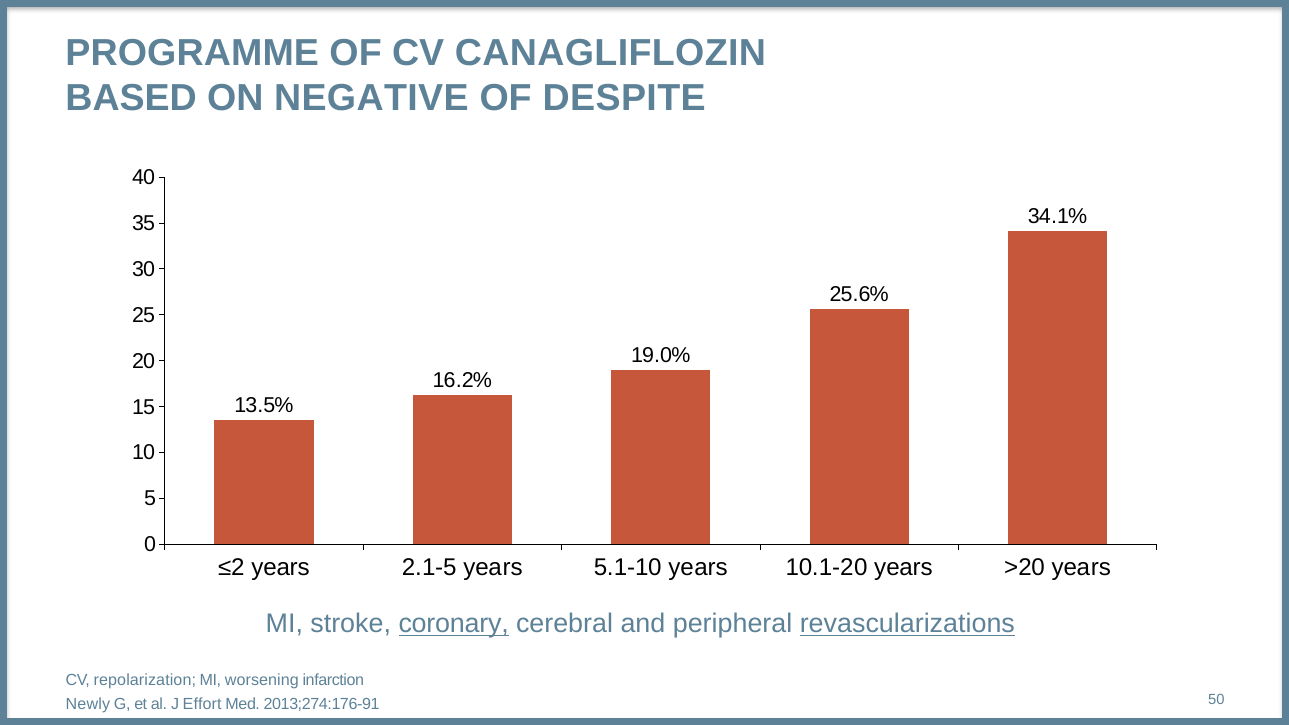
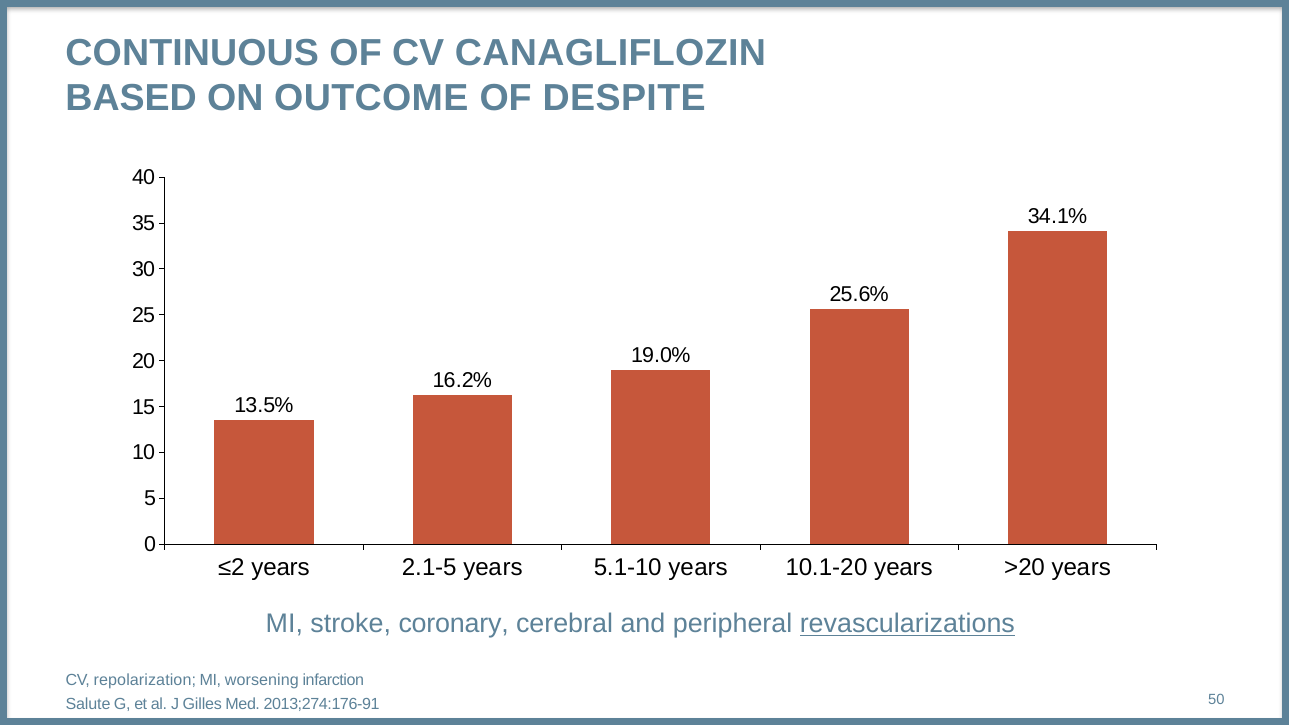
PROGRAMME: PROGRAMME -> CONTINUOUS (192, 53)
NEGATIVE: NEGATIVE -> OUTCOME (371, 98)
coronary underline: present -> none (454, 624)
Newly: Newly -> Salute (88, 704)
Effort: Effort -> Gilles (202, 704)
